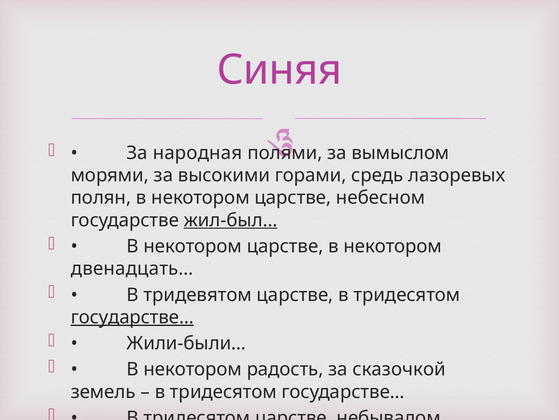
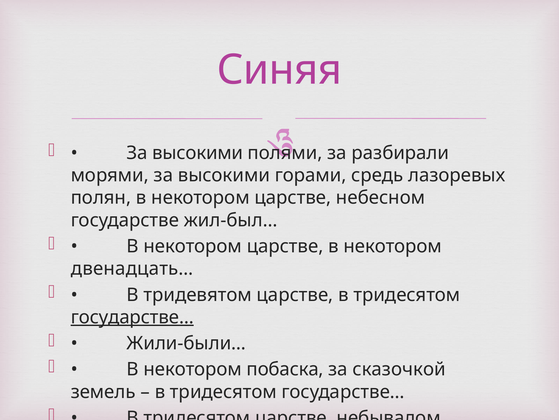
народная: народная -> высокими (198, 153)
вымыслом: вымыслом -> разбирали (400, 153)
жил-был… underline: present -> none (231, 220)
радость: радость -> побаска (285, 369)
